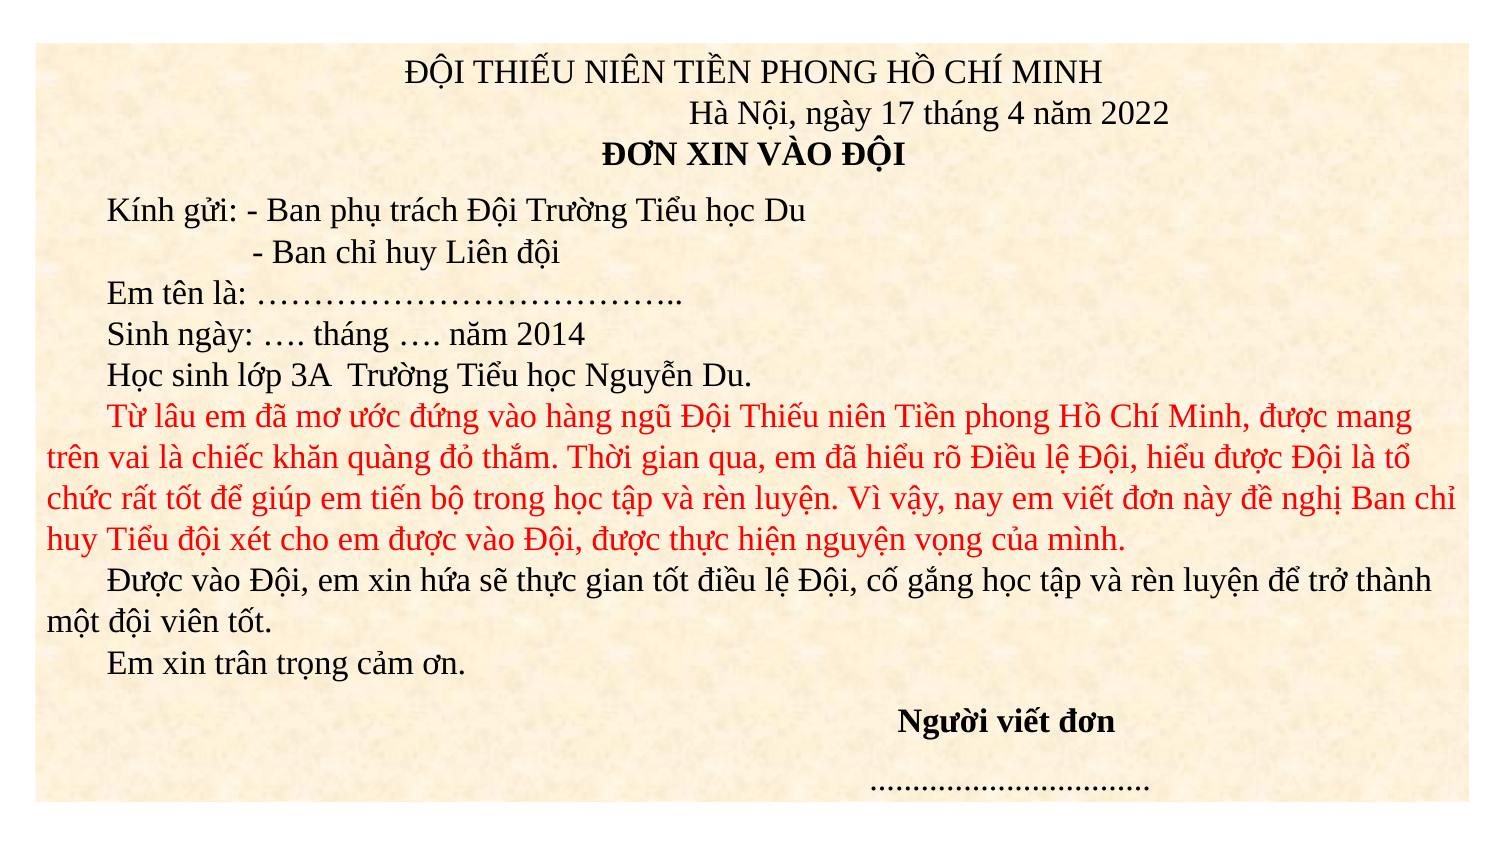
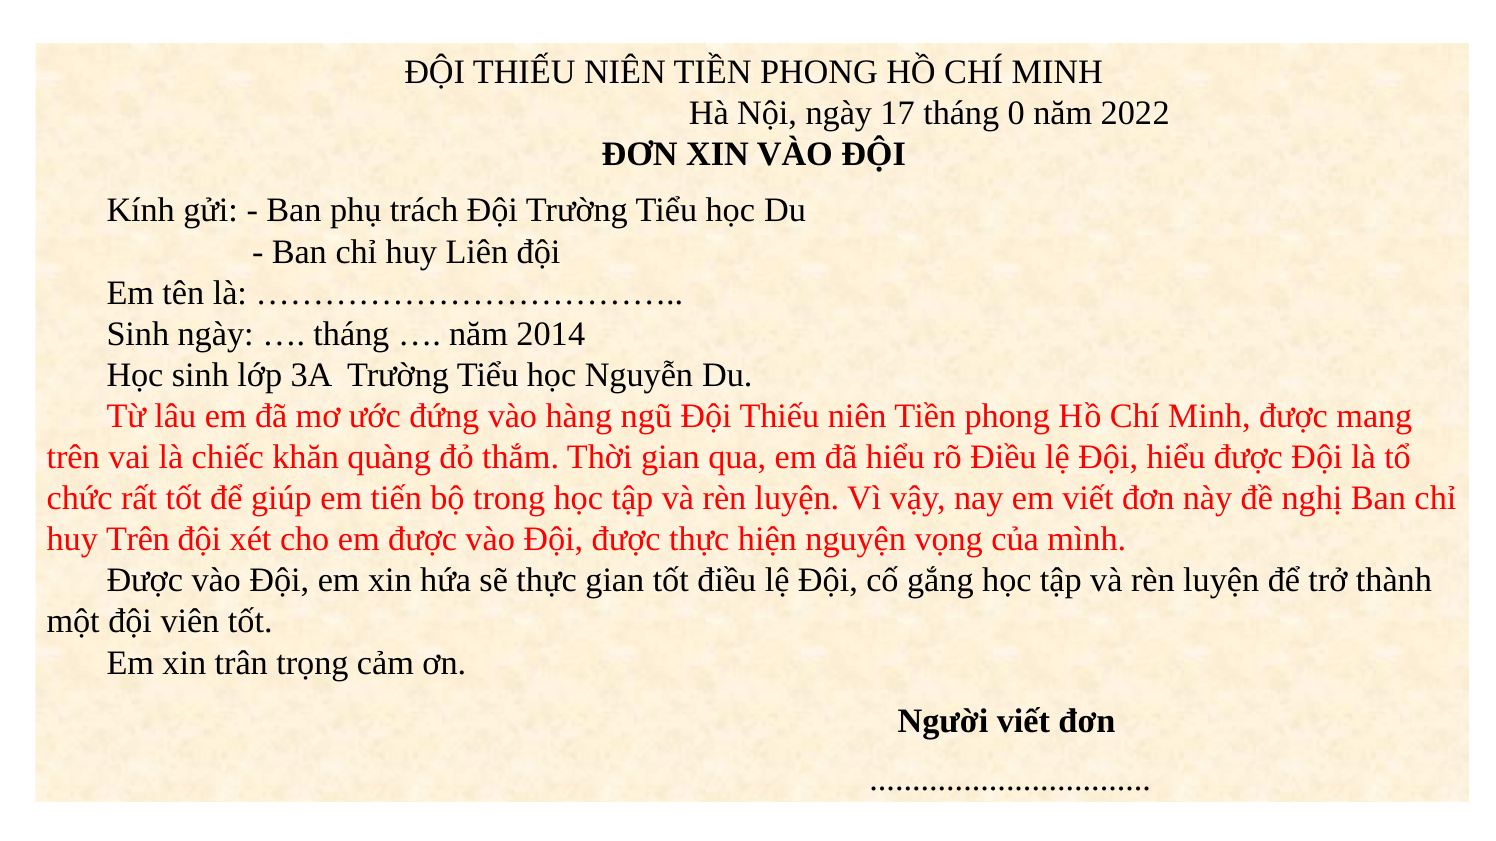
4: 4 -> 0 (1016, 114)
huy Tiểu: Tiểu -> Trên (138, 540)
